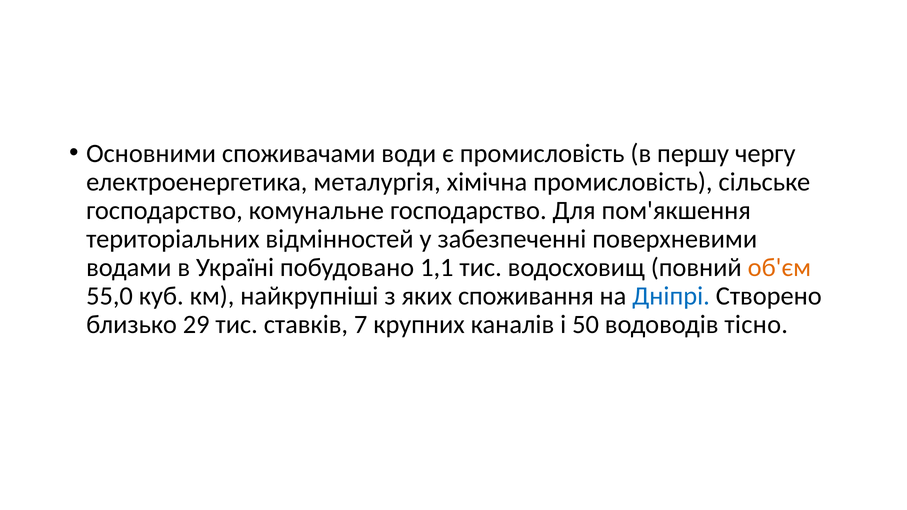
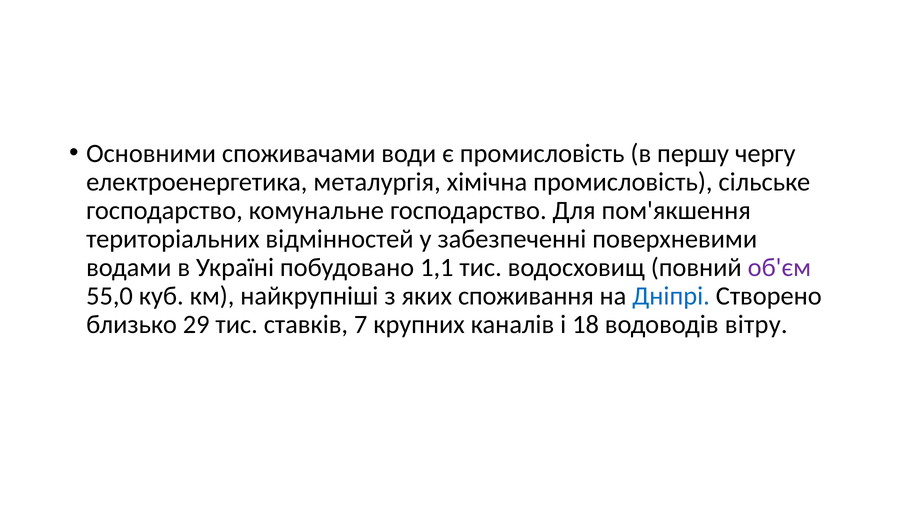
об'єм colour: orange -> purple (779, 268)
50: 50 -> 18 (586, 325)
тісно: тісно -> вітру (756, 325)
